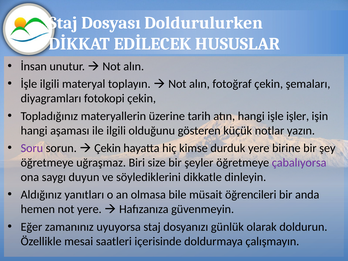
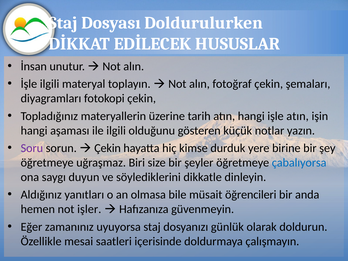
işle işler: işler -> atın (298, 116)
çabalıyorsa colour: purple -> blue (299, 163)
not yere: yere -> işler (89, 209)
